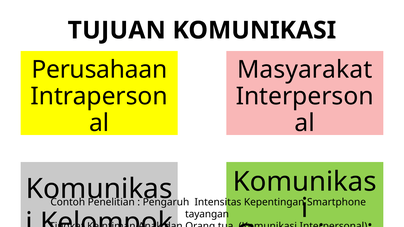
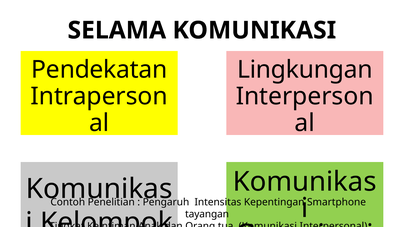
TUJUAN: TUJUAN -> SELAMA (117, 30)
Perusahaan: Perusahaan -> Pendekatan (99, 70)
Masyarakat: Masyarakat -> Lingkungan (305, 70)
